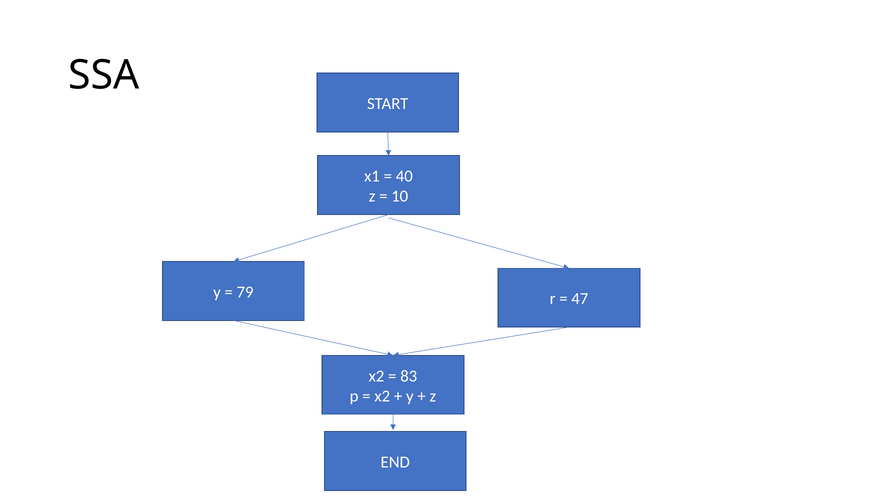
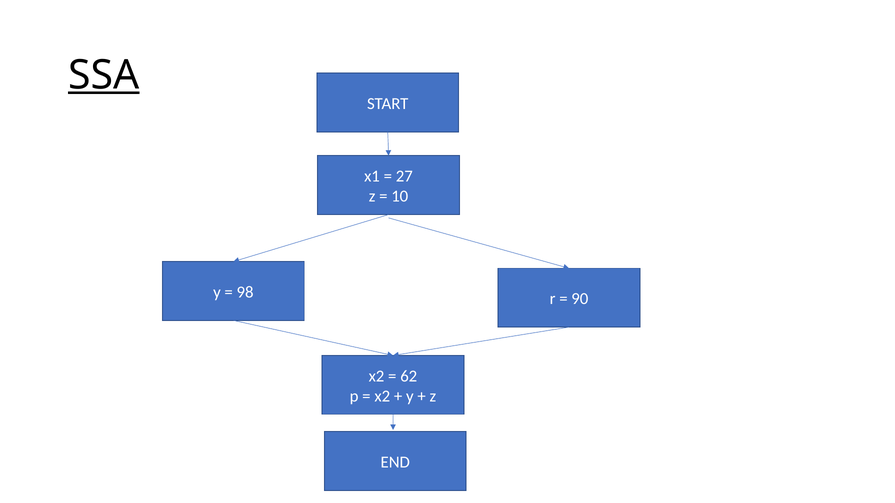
SSA underline: none -> present (104, 75)
40: 40 -> 27 (404, 176)
79: 79 -> 98 (245, 292)
47: 47 -> 90 (580, 299)
83: 83 -> 62 (409, 376)
